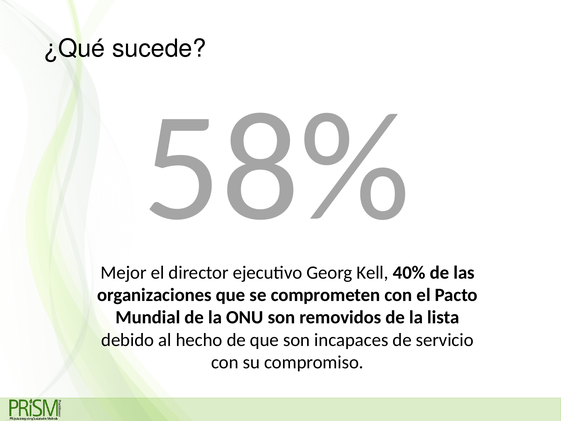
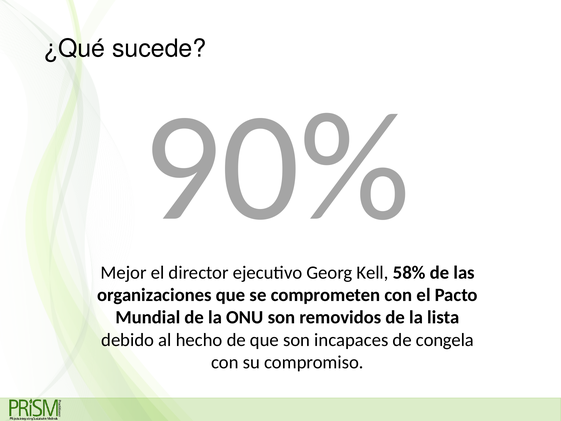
58%: 58% -> 90% (276, 167)
40%: 40% -> 58% (409, 272)
servicio: servicio -> congela (445, 340)
